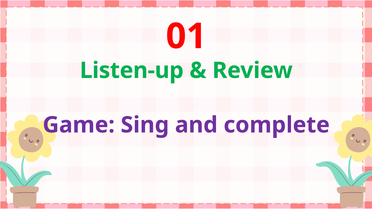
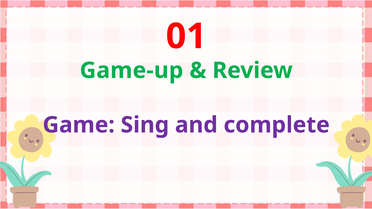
Listen-up: Listen-up -> Game-up (131, 71)
